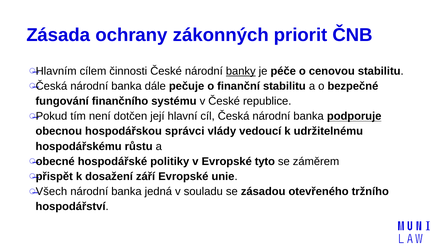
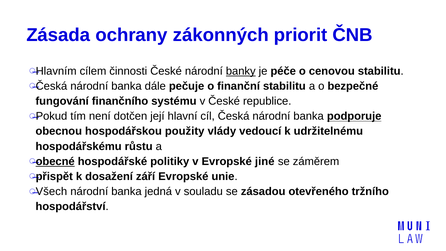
správci: správci -> použity (185, 131)
obecné underline: none -> present (55, 161)
tyto: tyto -> jiné (265, 161)
